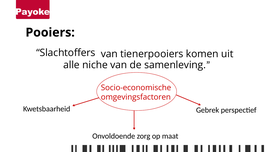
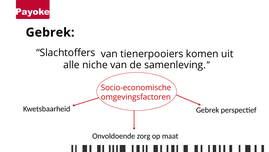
Pooiers: Pooiers -> Gebrek (50, 32)
